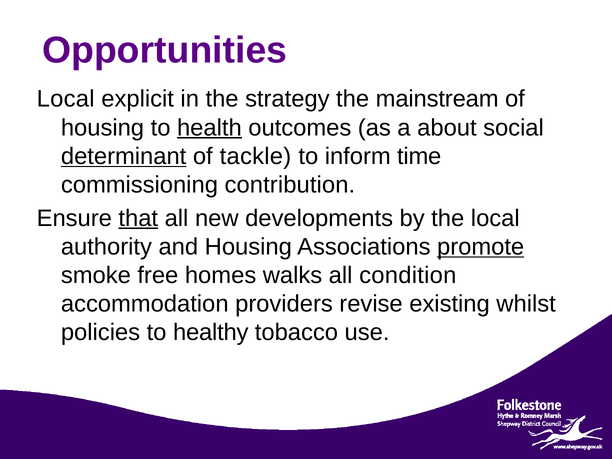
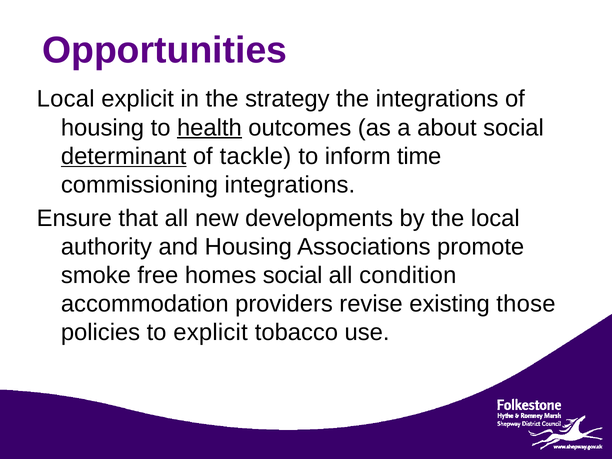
the mainstream: mainstream -> integrations (437, 99)
commissioning contribution: contribution -> integrations (290, 185)
that underline: present -> none (138, 218)
promote underline: present -> none (481, 247)
homes walks: walks -> social (293, 275)
whilst: whilst -> those (526, 304)
to healthy: healthy -> explicit (211, 333)
